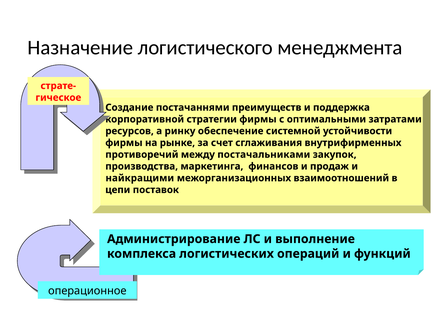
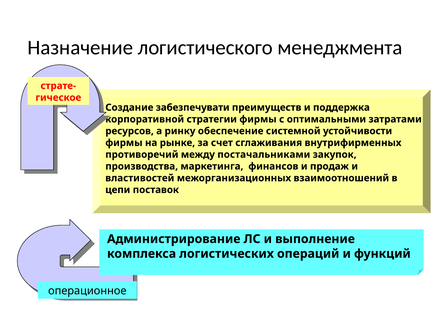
постачаннями: постачаннями -> забезпечувати (193, 107)
найкращими: найкращими -> властивостей (140, 178)
